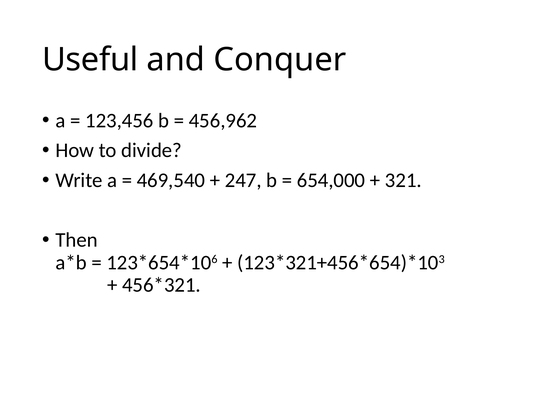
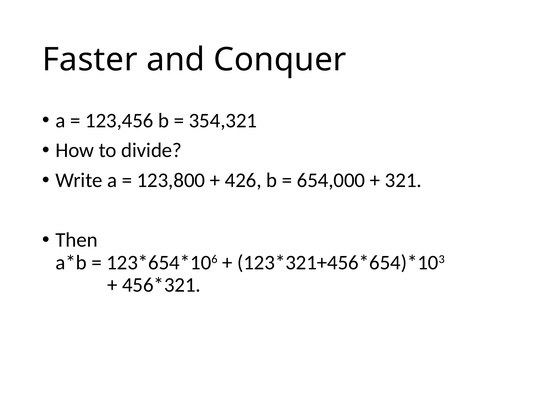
Useful: Useful -> Faster (90, 60)
456,962: 456,962 -> 354,321 (223, 121)
469,540: 469,540 -> 123,800 (171, 180)
247: 247 -> 426 (243, 180)
